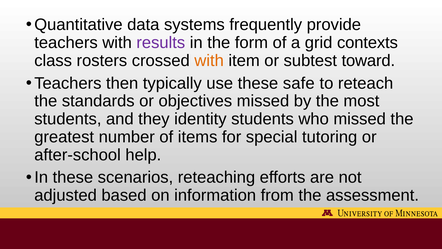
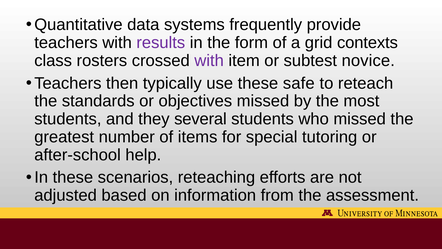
with colour: orange -> purple (209, 61)
toward: toward -> novice (368, 61)
identity: identity -> several (200, 119)
